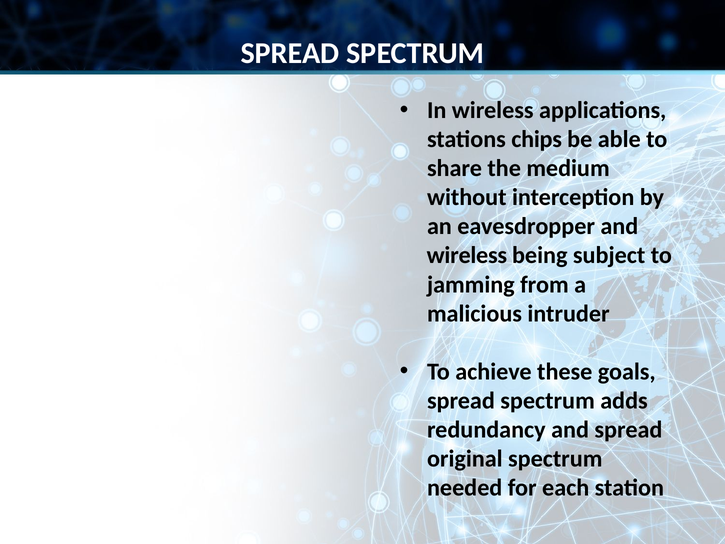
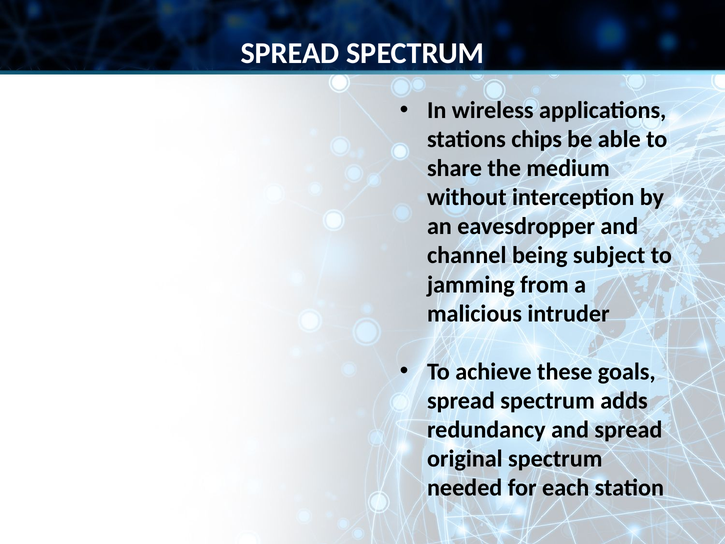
wireless: wireless -> channel (467, 255)
